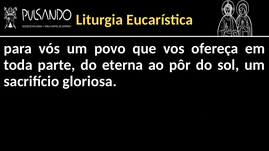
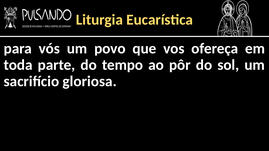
eterna: eterna -> tempo (123, 65)
